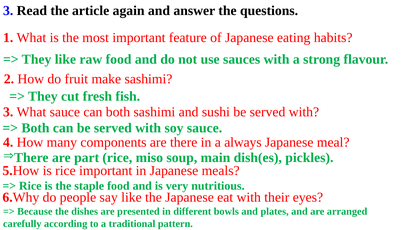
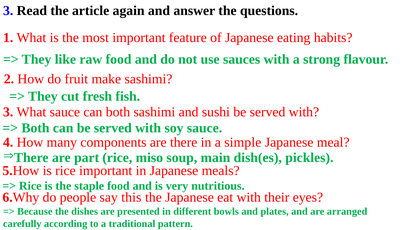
always: always -> simple (243, 143)
say like: like -> this (131, 198)
